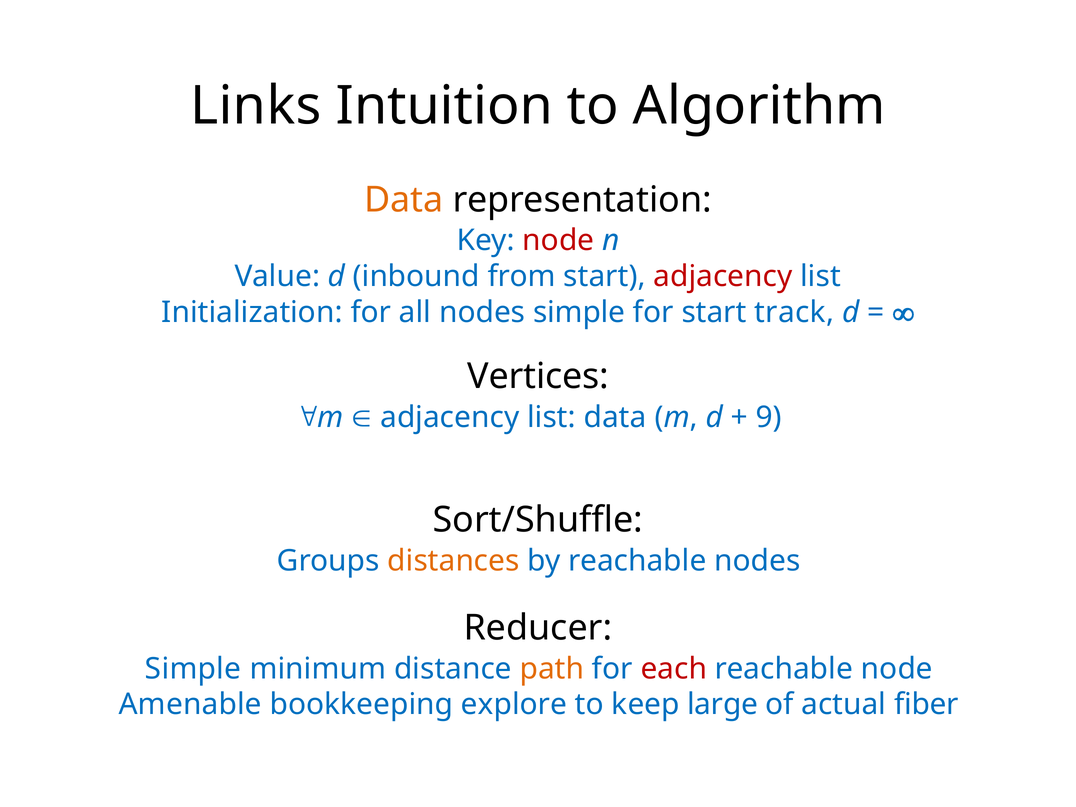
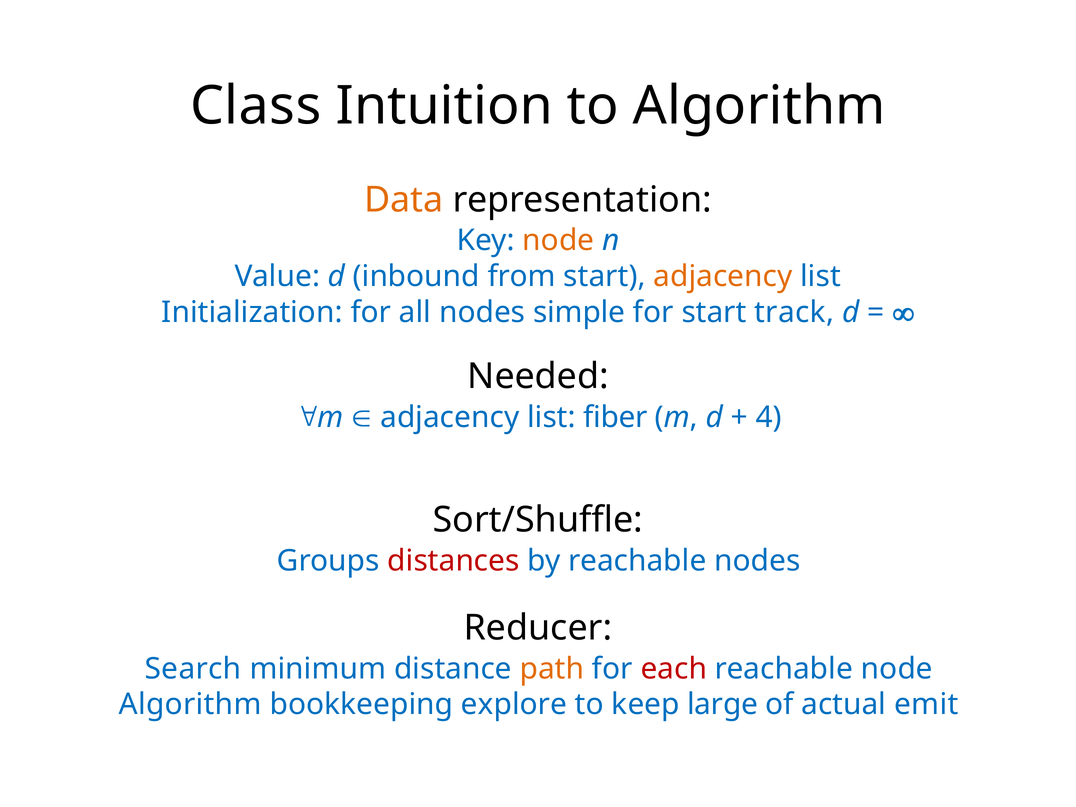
Links: Links -> Class (256, 106)
node colour: red -> orange (558, 241)
adjacency colour: red -> orange (723, 276)
Vertices: Vertices -> Needed (538, 376)
list data: data -> fiber (615, 417)
9: 9 -> 4 (769, 417)
distances colour: orange -> red (454, 561)
Simple: Simple -> Search (193, 669)
Amenable: Amenable -> Algorithm (190, 705)
fiber: fiber -> emit (926, 705)
